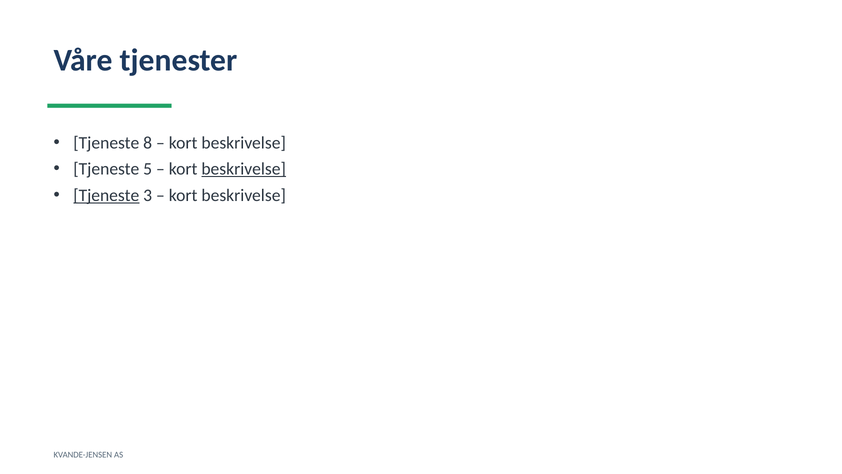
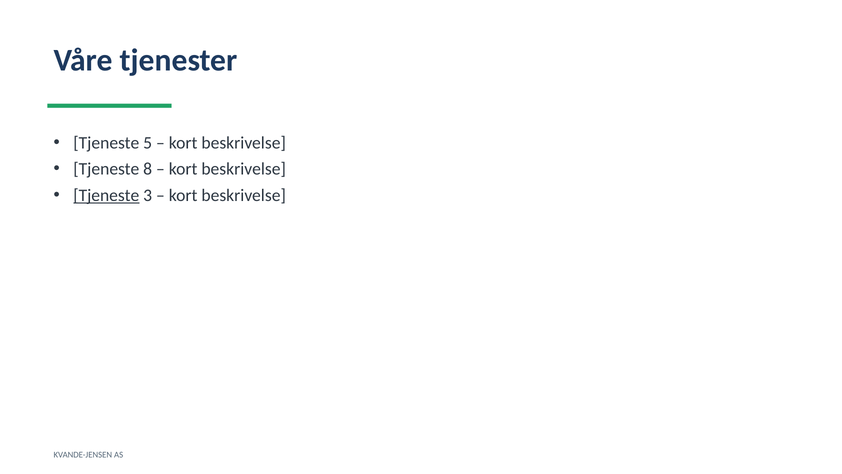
8: 8 -> 5 (148, 143)
5: 5 -> 8 (148, 169)
beskrivelse underline: present -> none (244, 169)
